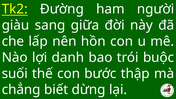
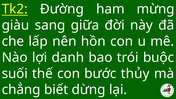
người: người -> mừng (156, 9)
thập: thập -> thủy (135, 74)
